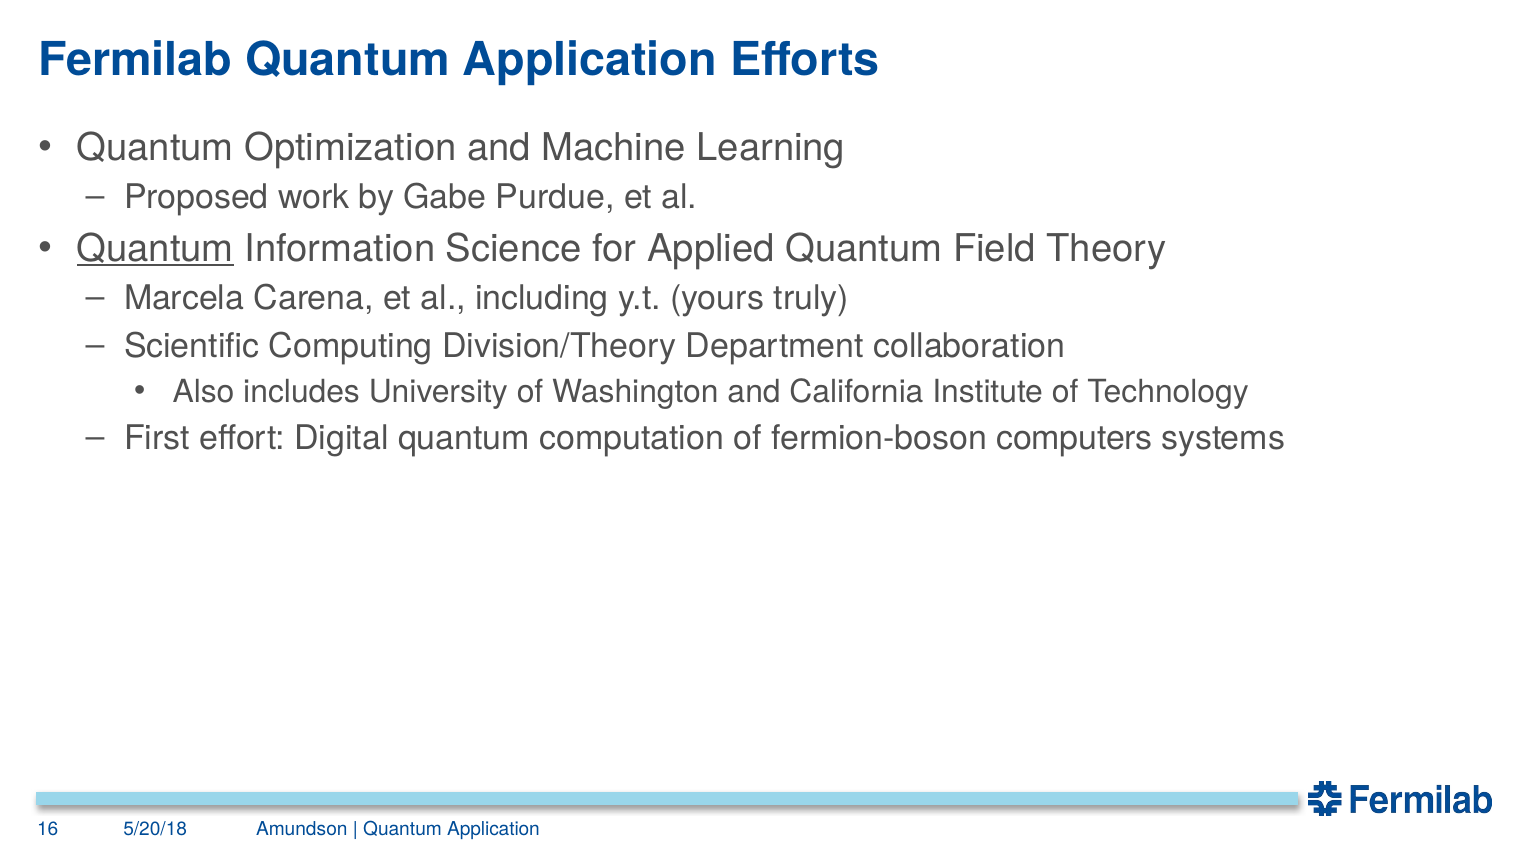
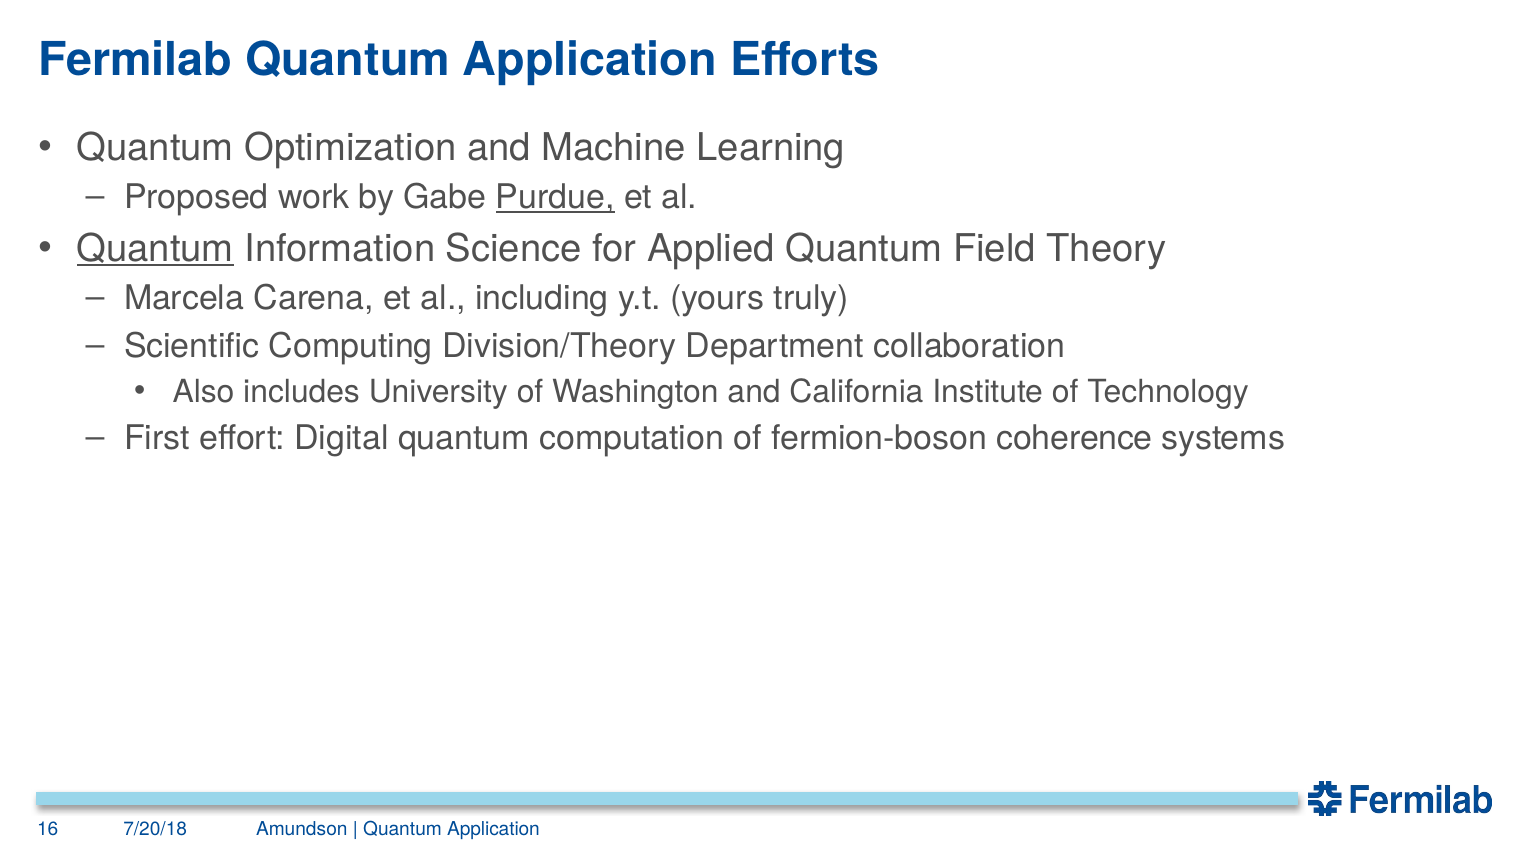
Purdue underline: none -> present (555, 197)
computers: computers -> coherence (1075, 438)
5/20/18: 5/20/18 -> 7/20/18 (155, 829)
